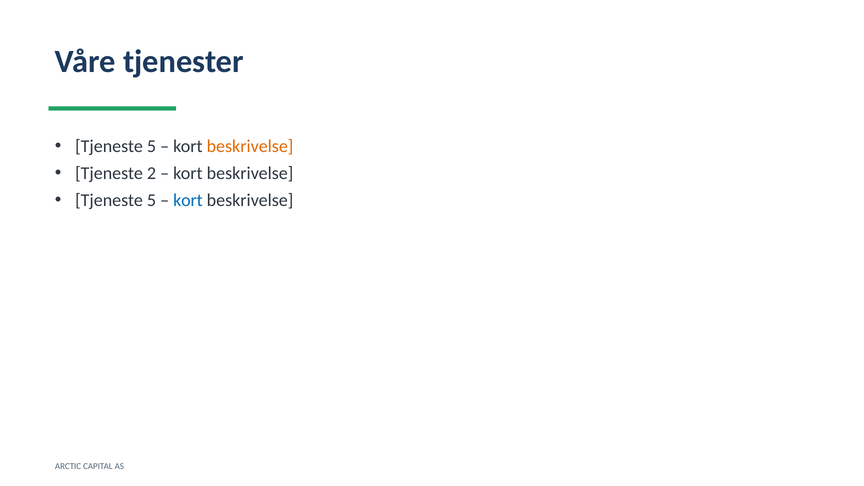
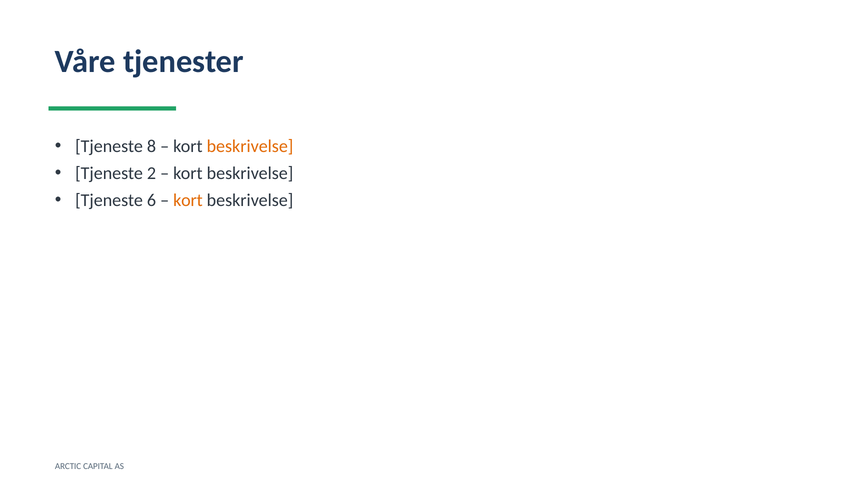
5: 5 -> 8 (151, 146)
5: 5 -> 6 (151, 200)
kort colour: blue -> orange (188, 200)
